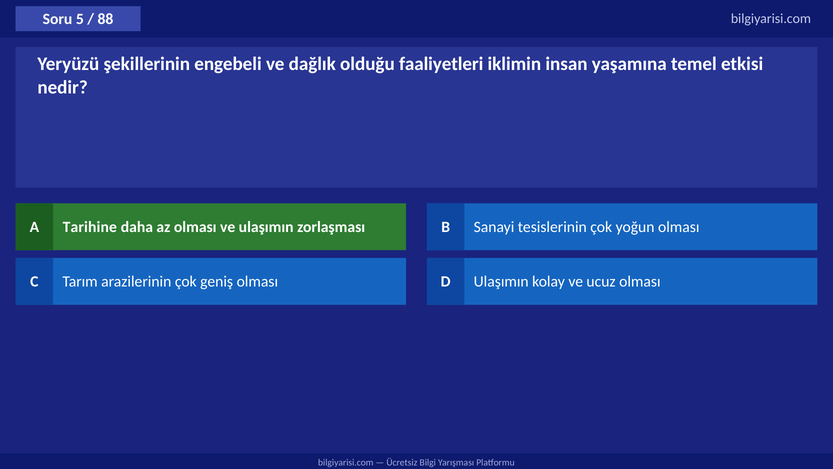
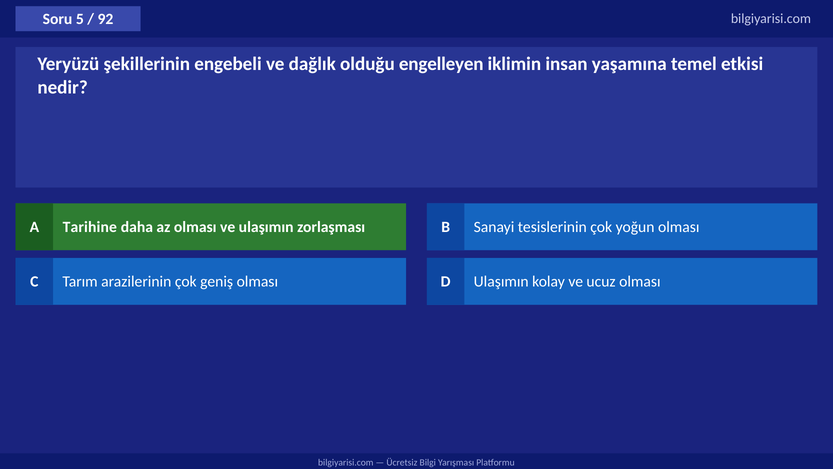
88: 88 -> 92 (105, 19)
faaliyetleri: faaliyetleri -> engelleyen (441, 64)
